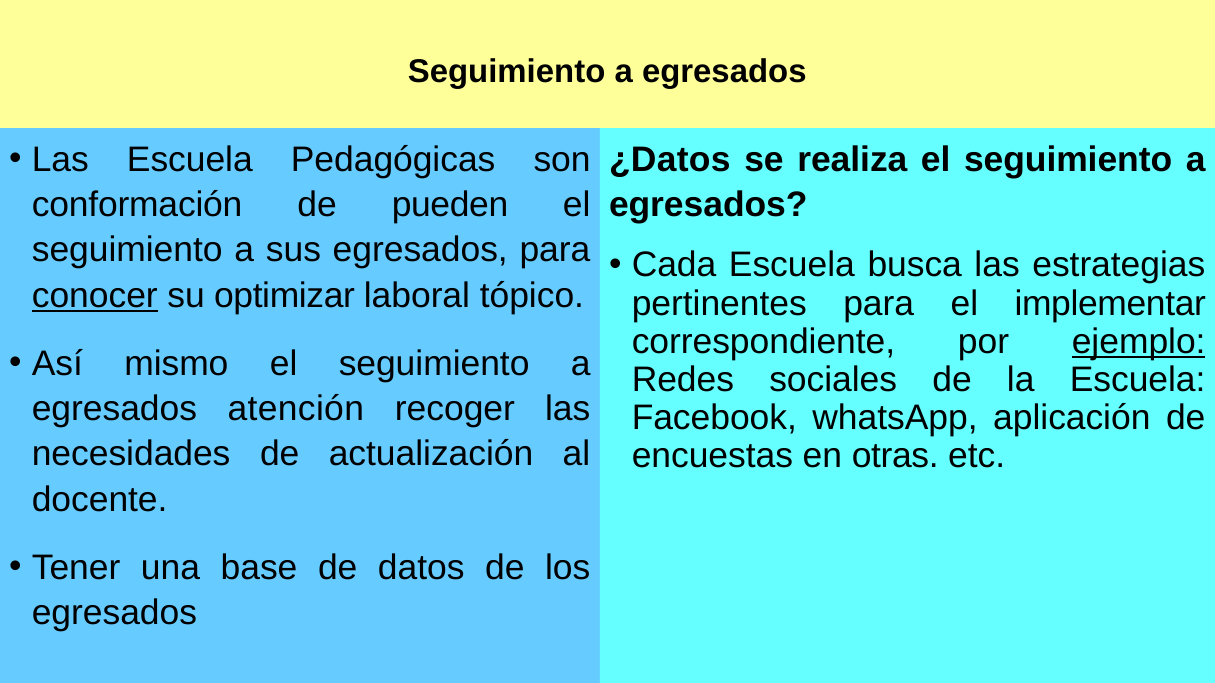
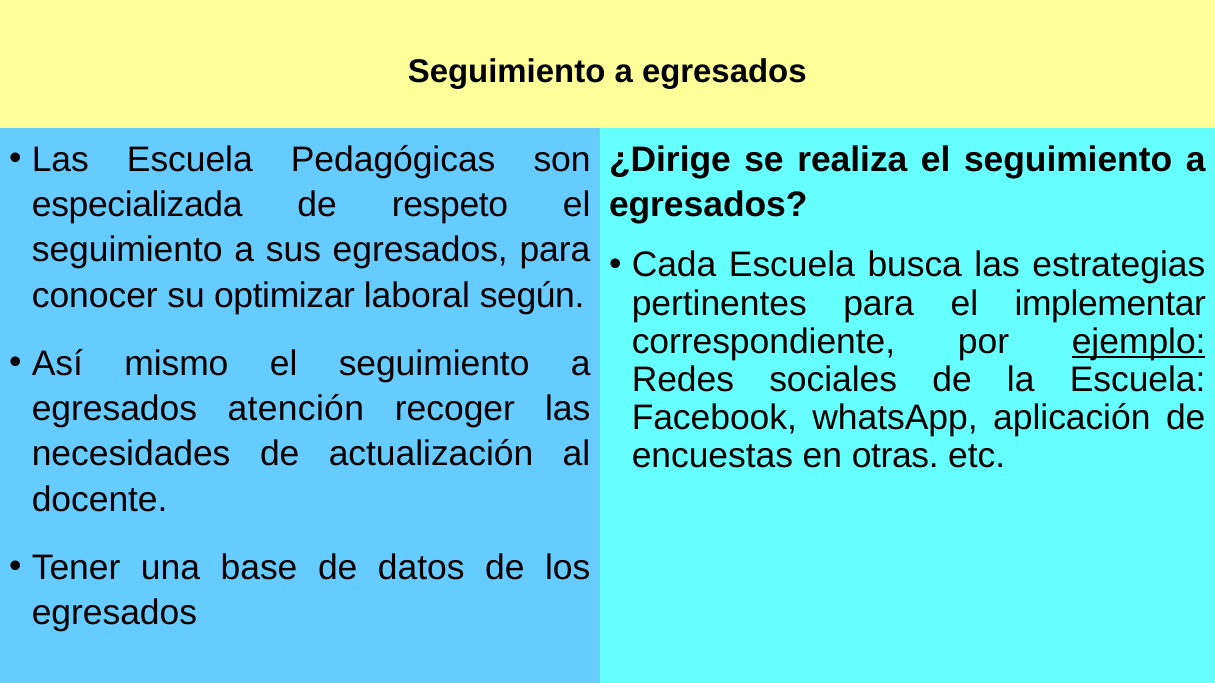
¿Datos: ¿Datos -> ¿Dirige (670, 160)
conformación: conformación -> especializada (137, 205)
pueden: pueden -> respeto (450, 205)
conocer underline: present -> none (95, 296)
tópico: tópico -> según (532, 296)
